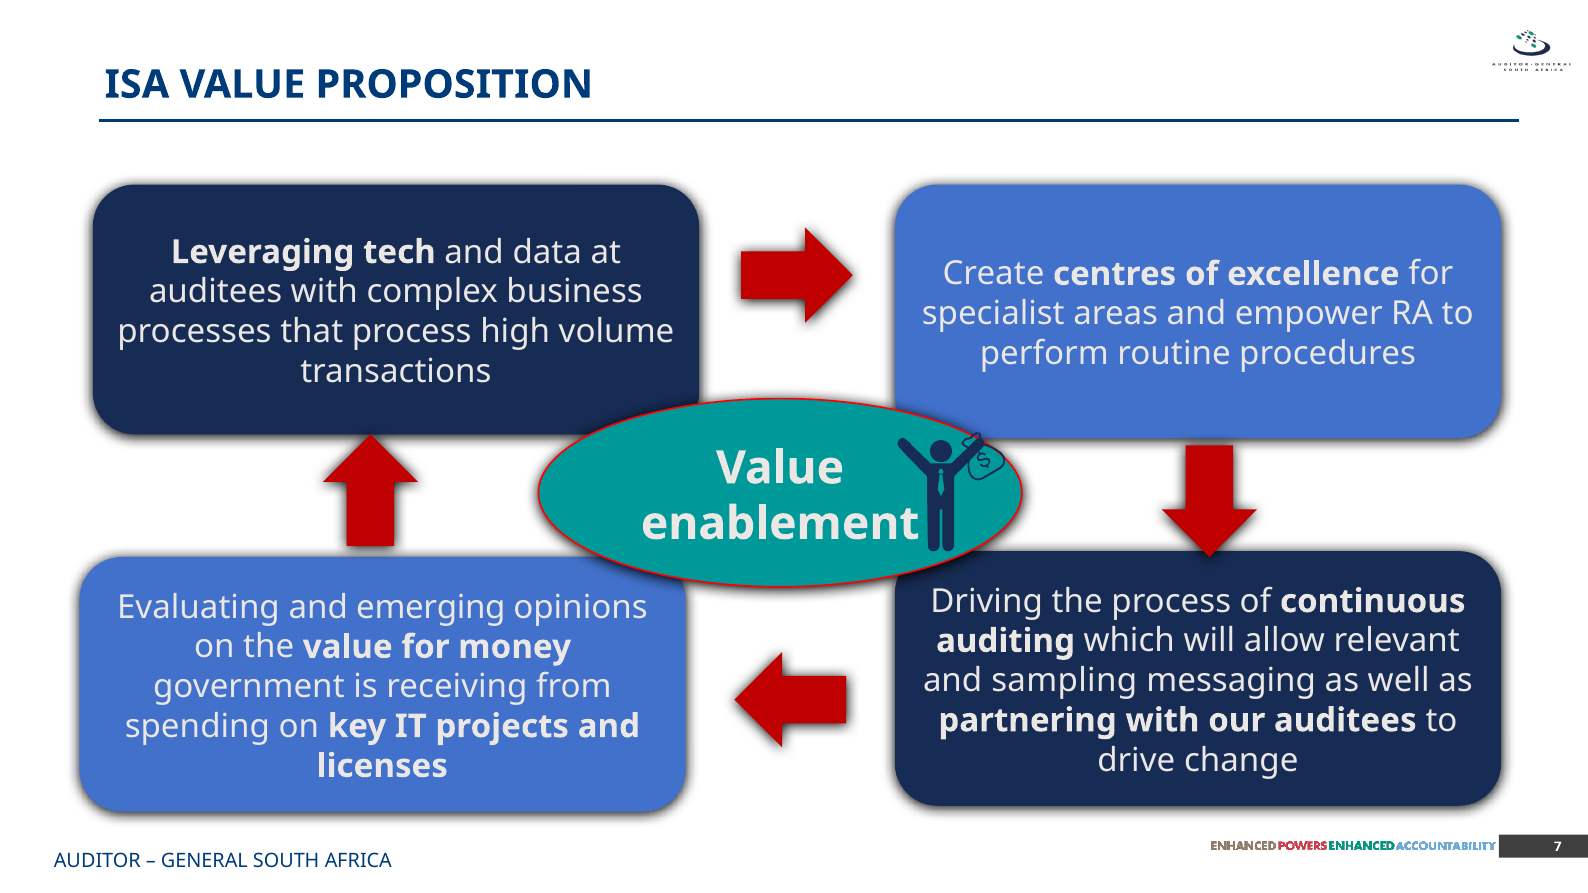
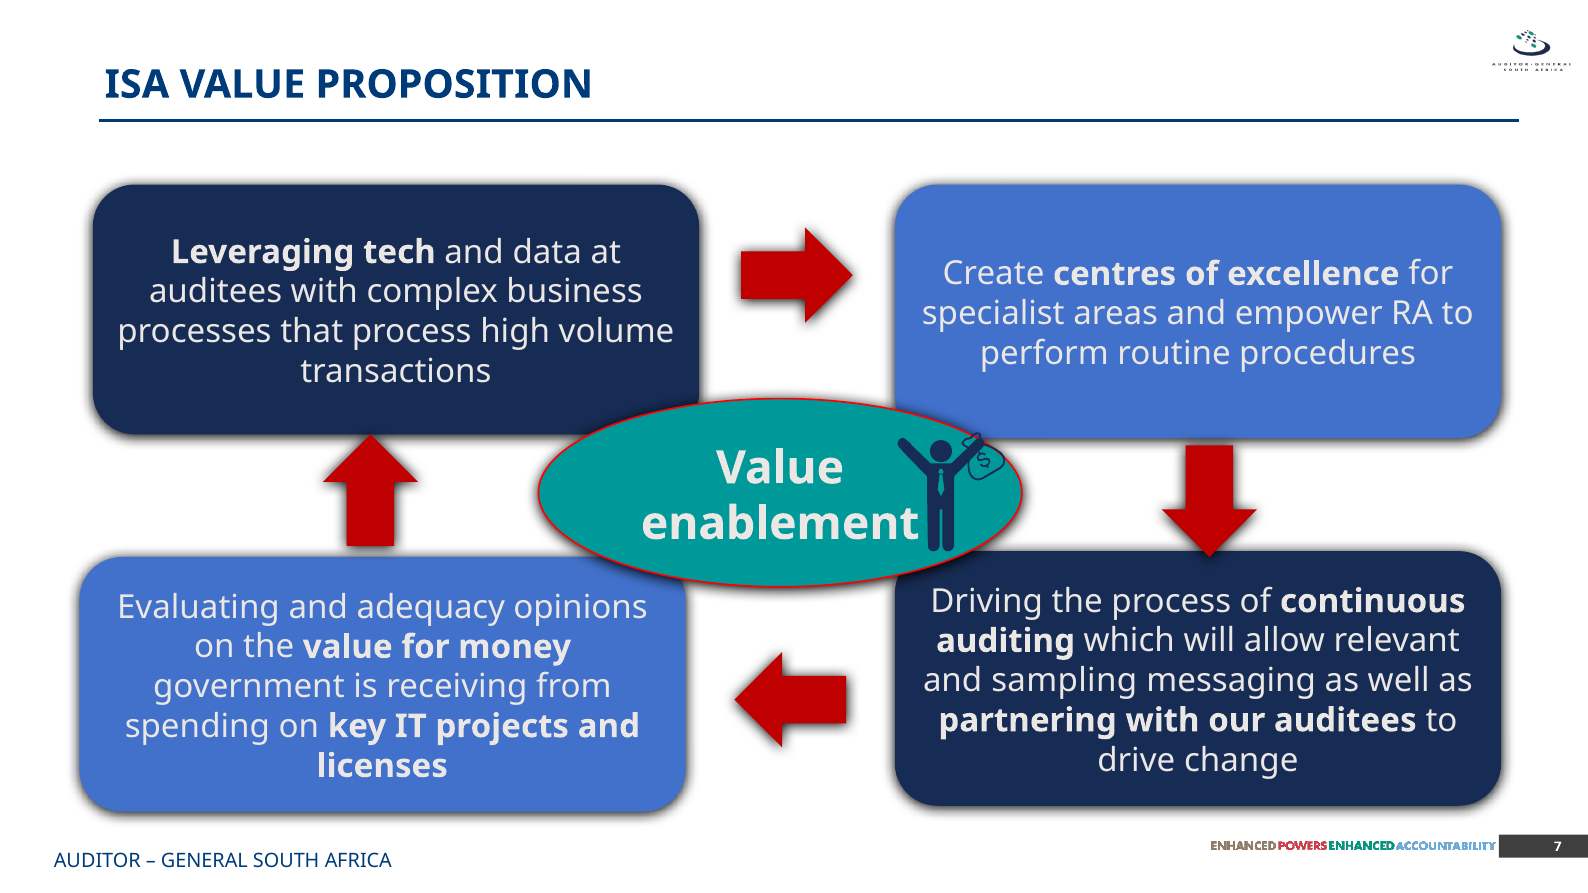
emerging: emerging -> adequacy (431, 607)
